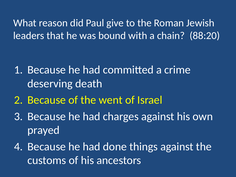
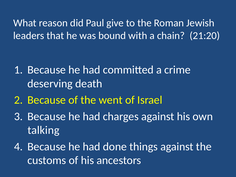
88:20: 88:20 -> 21:20 (205, 36)
prayed: prayed -> talking (43, 130)
